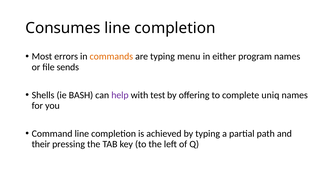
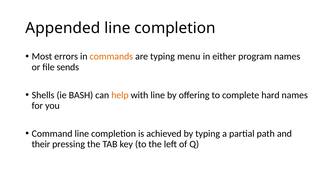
Consumes: Consumes -> Appended (63, 28)
help colour: purple -> orange (120, 95)
with test: test -> line (158, 95)
uniq: uniq -> hard (270, 95)
